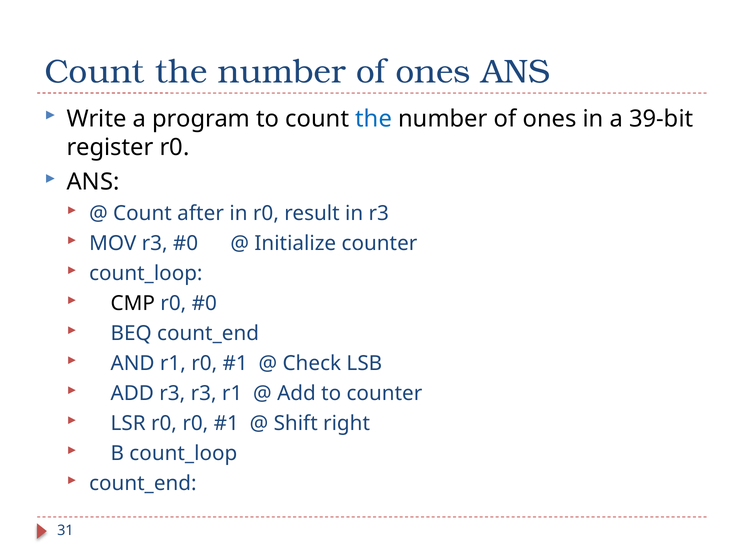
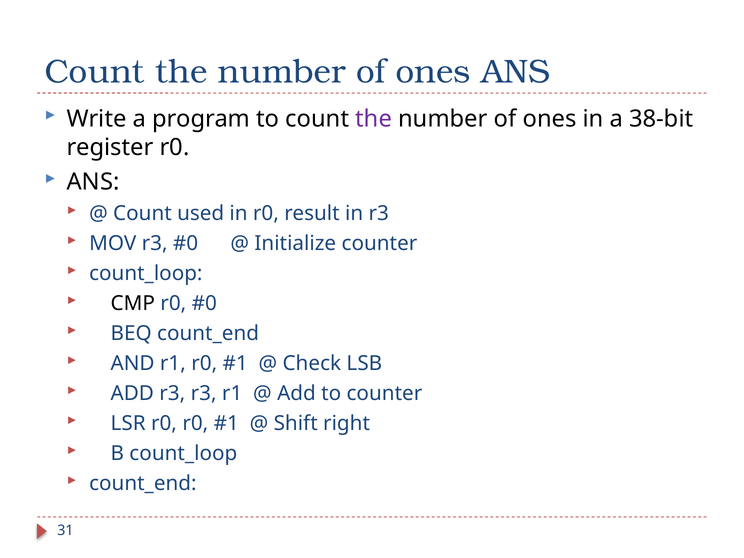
the colour: blue -> purple (374, 119)
39-bit: 39-bit -> 38-bit (661, 119)
after: after -> used (201, 214)
